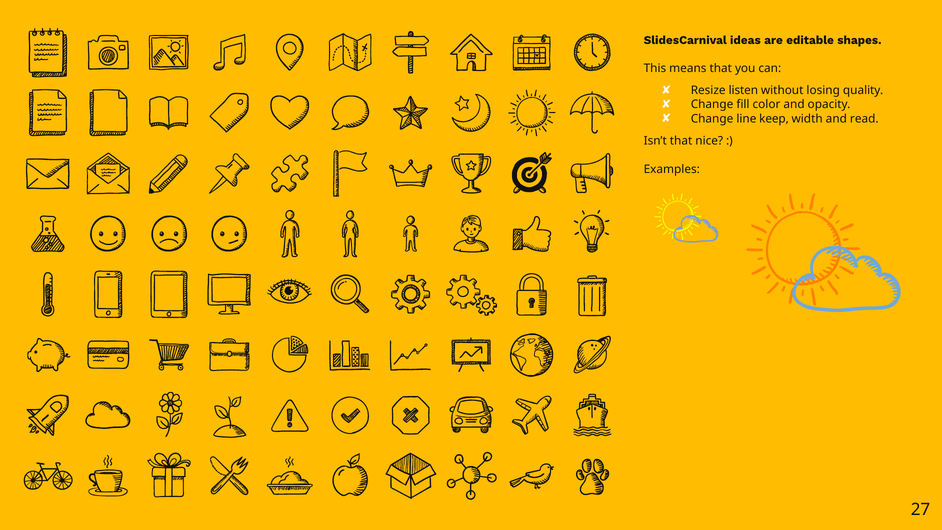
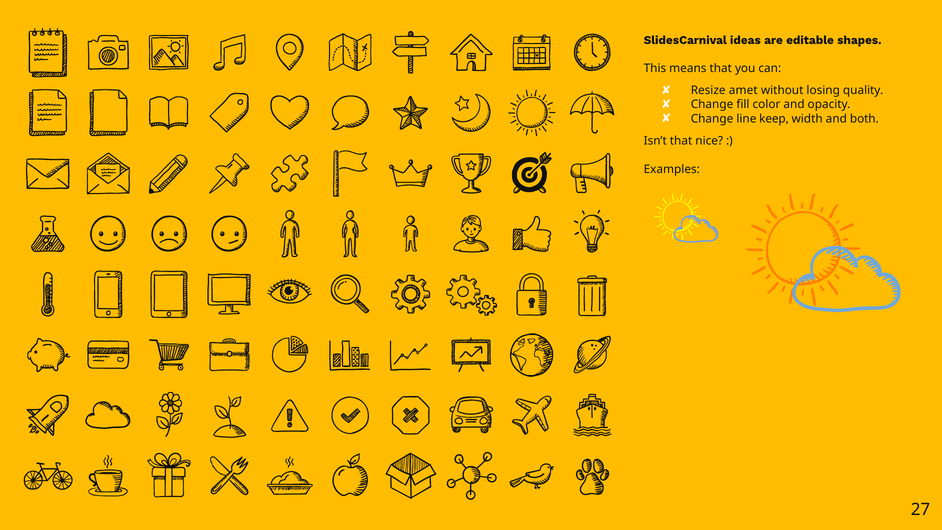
listen: listen -> amet (743, 90)
read: read -> both (864, 119)
